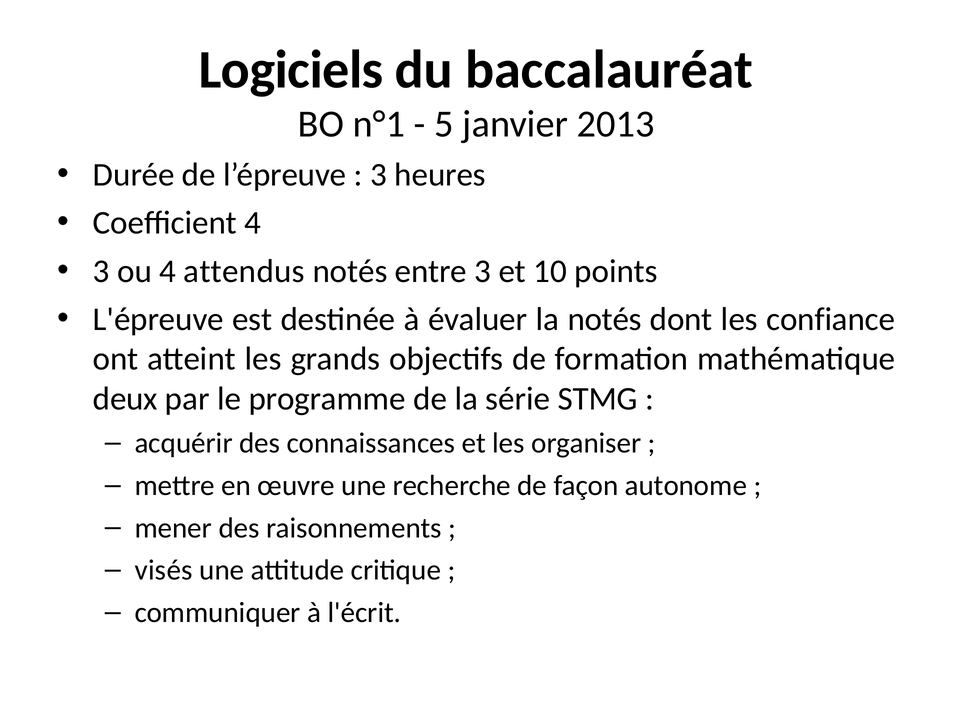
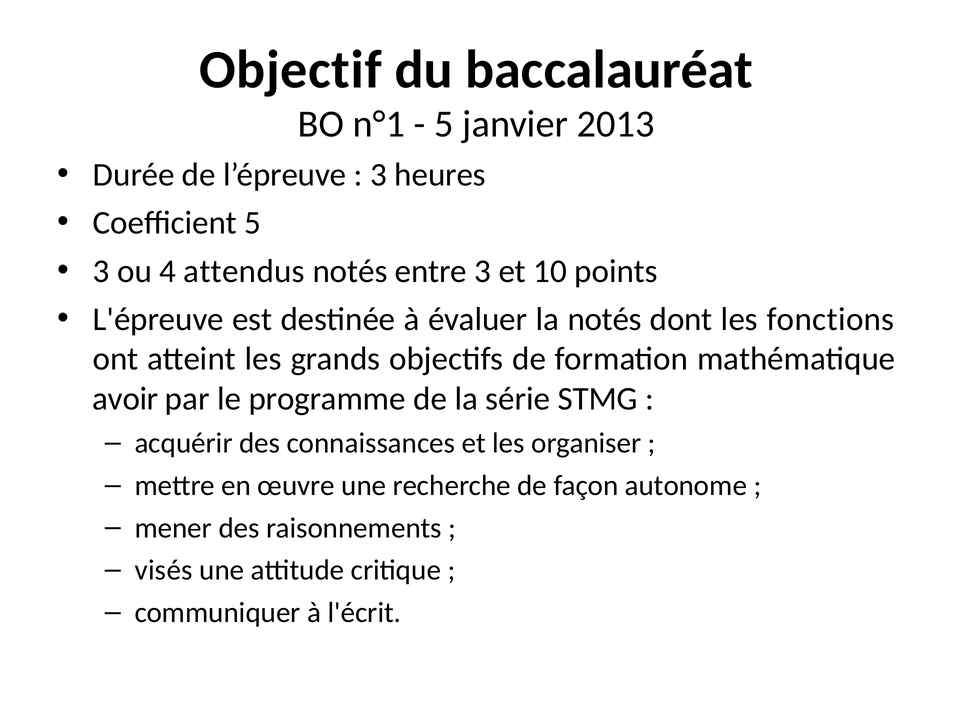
Logiciels: Logiciels -> Objectif (290, 70)
Coefficient 4: 4 -> 5 (253, 223)
confiance: confiance -> fonctions (830, 319)
deux: deux -> avoir (125, 399)
